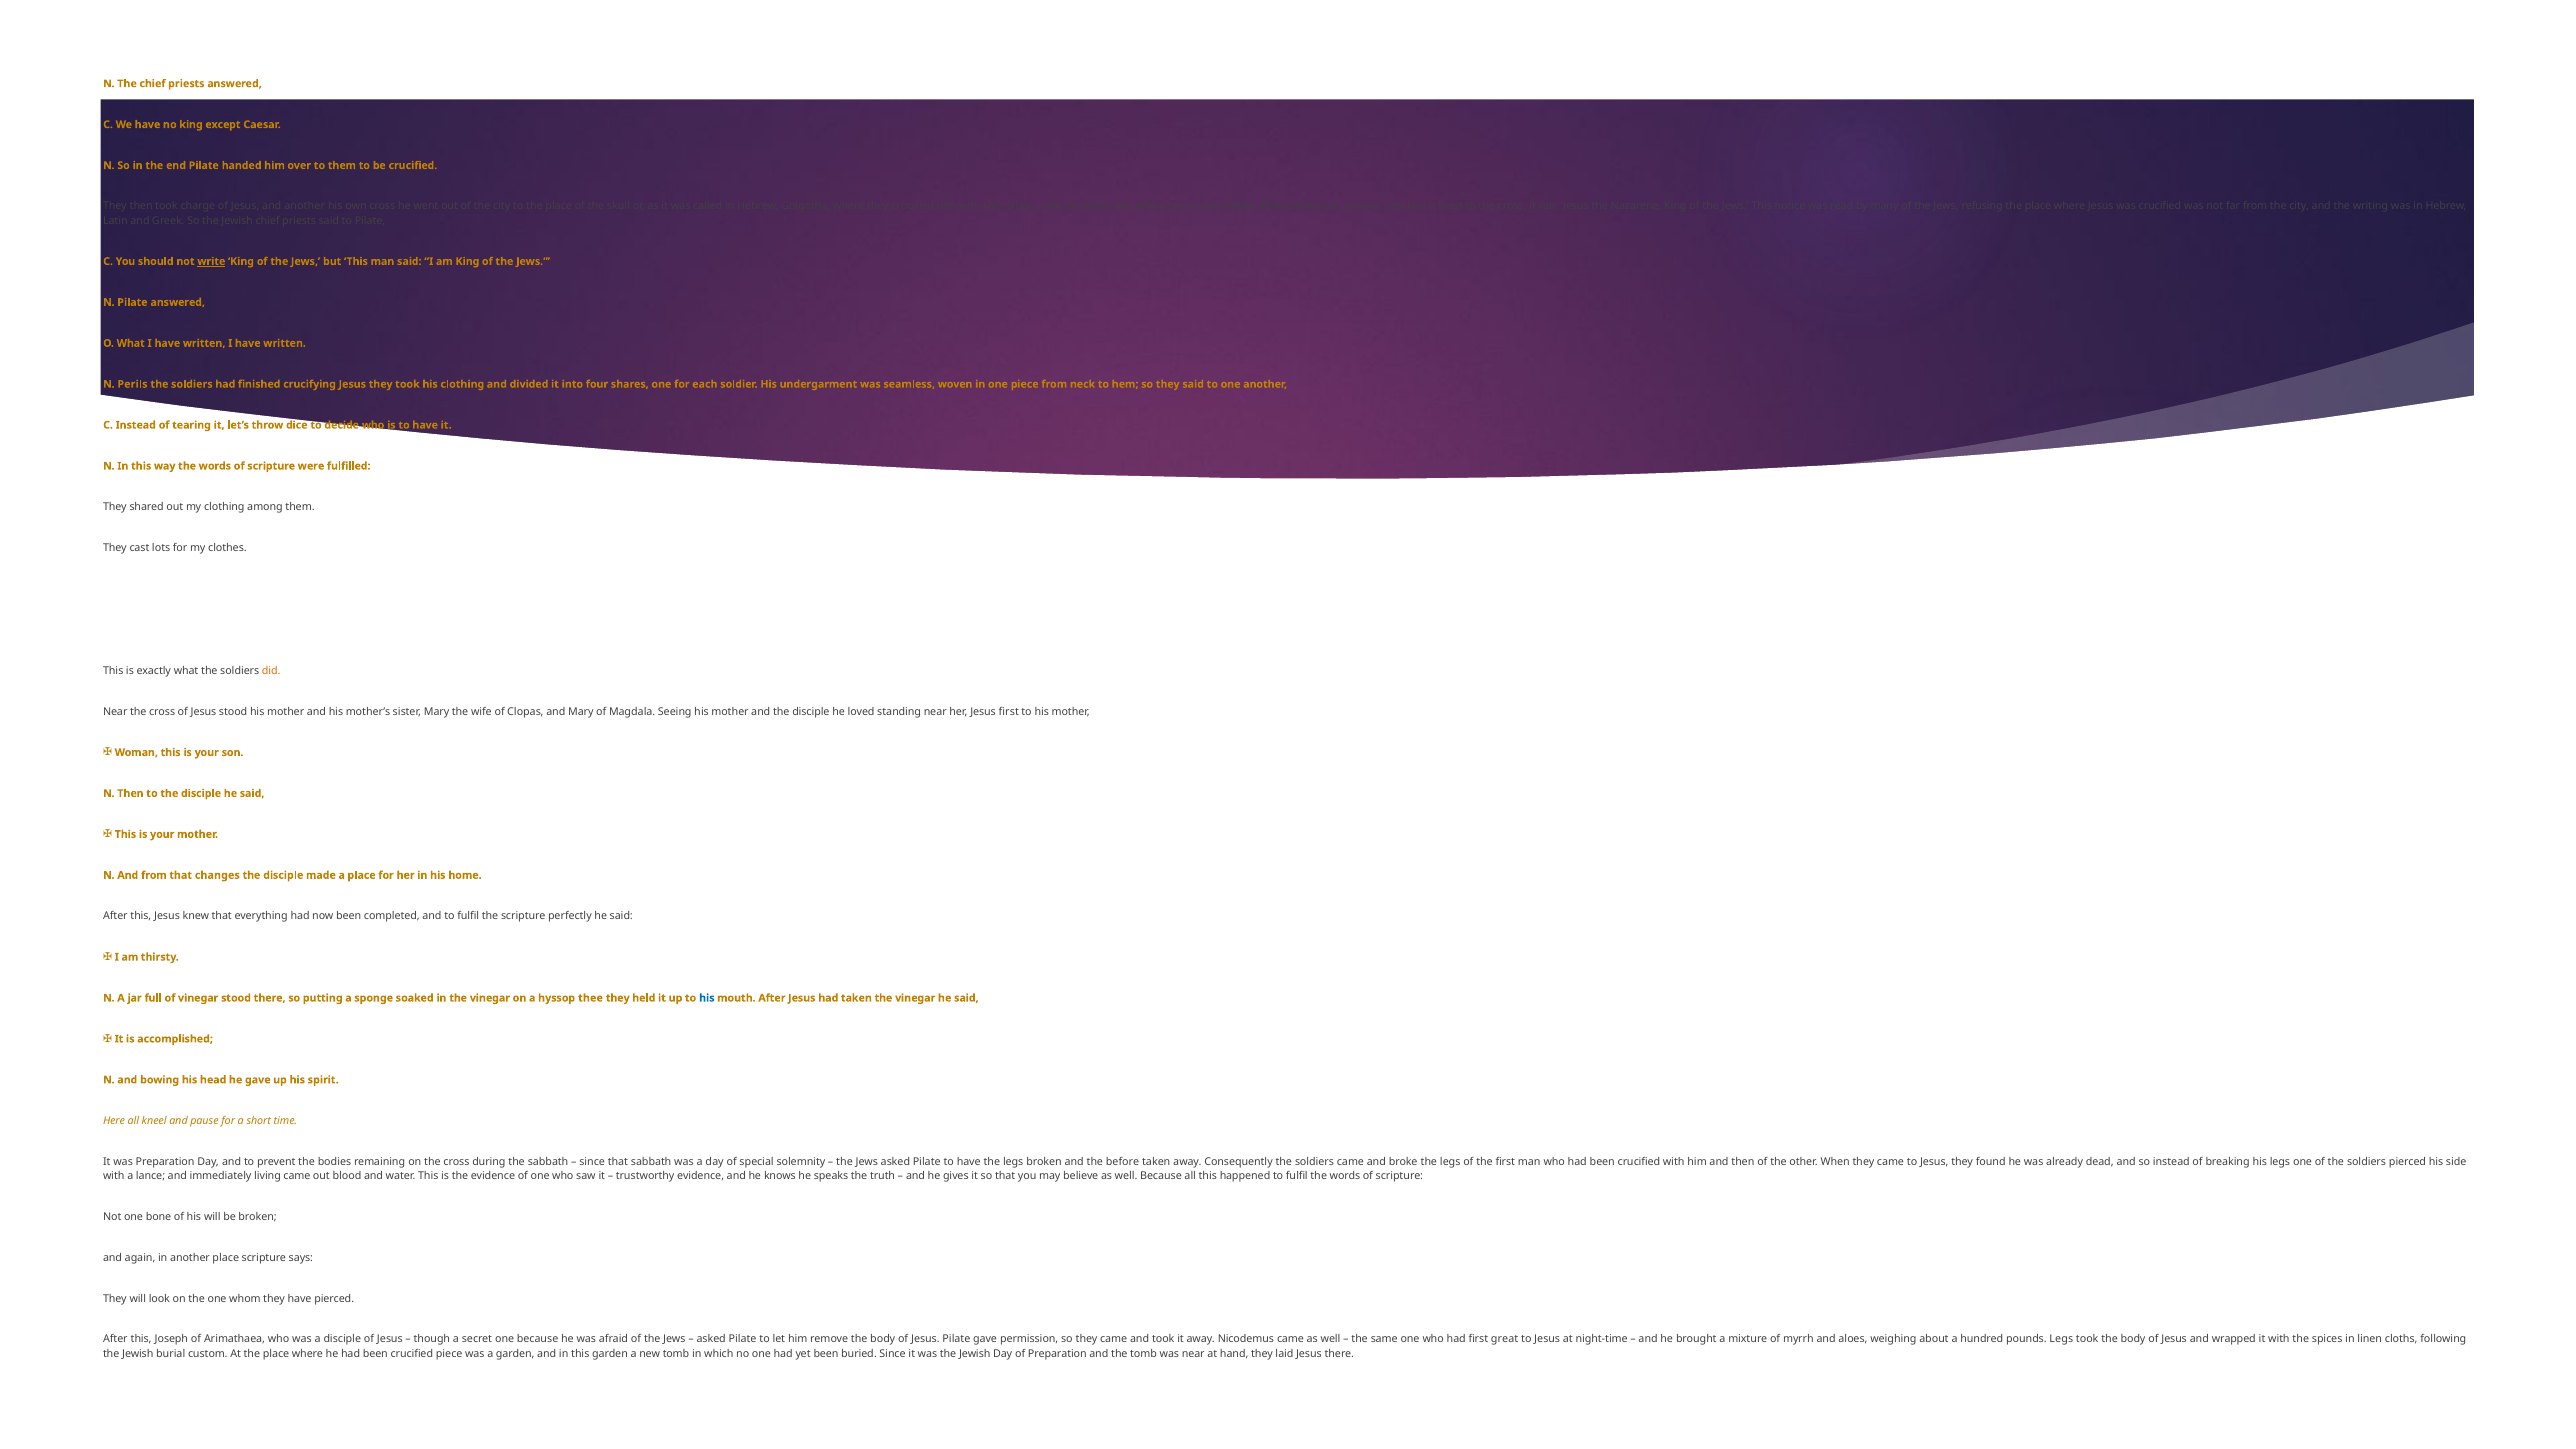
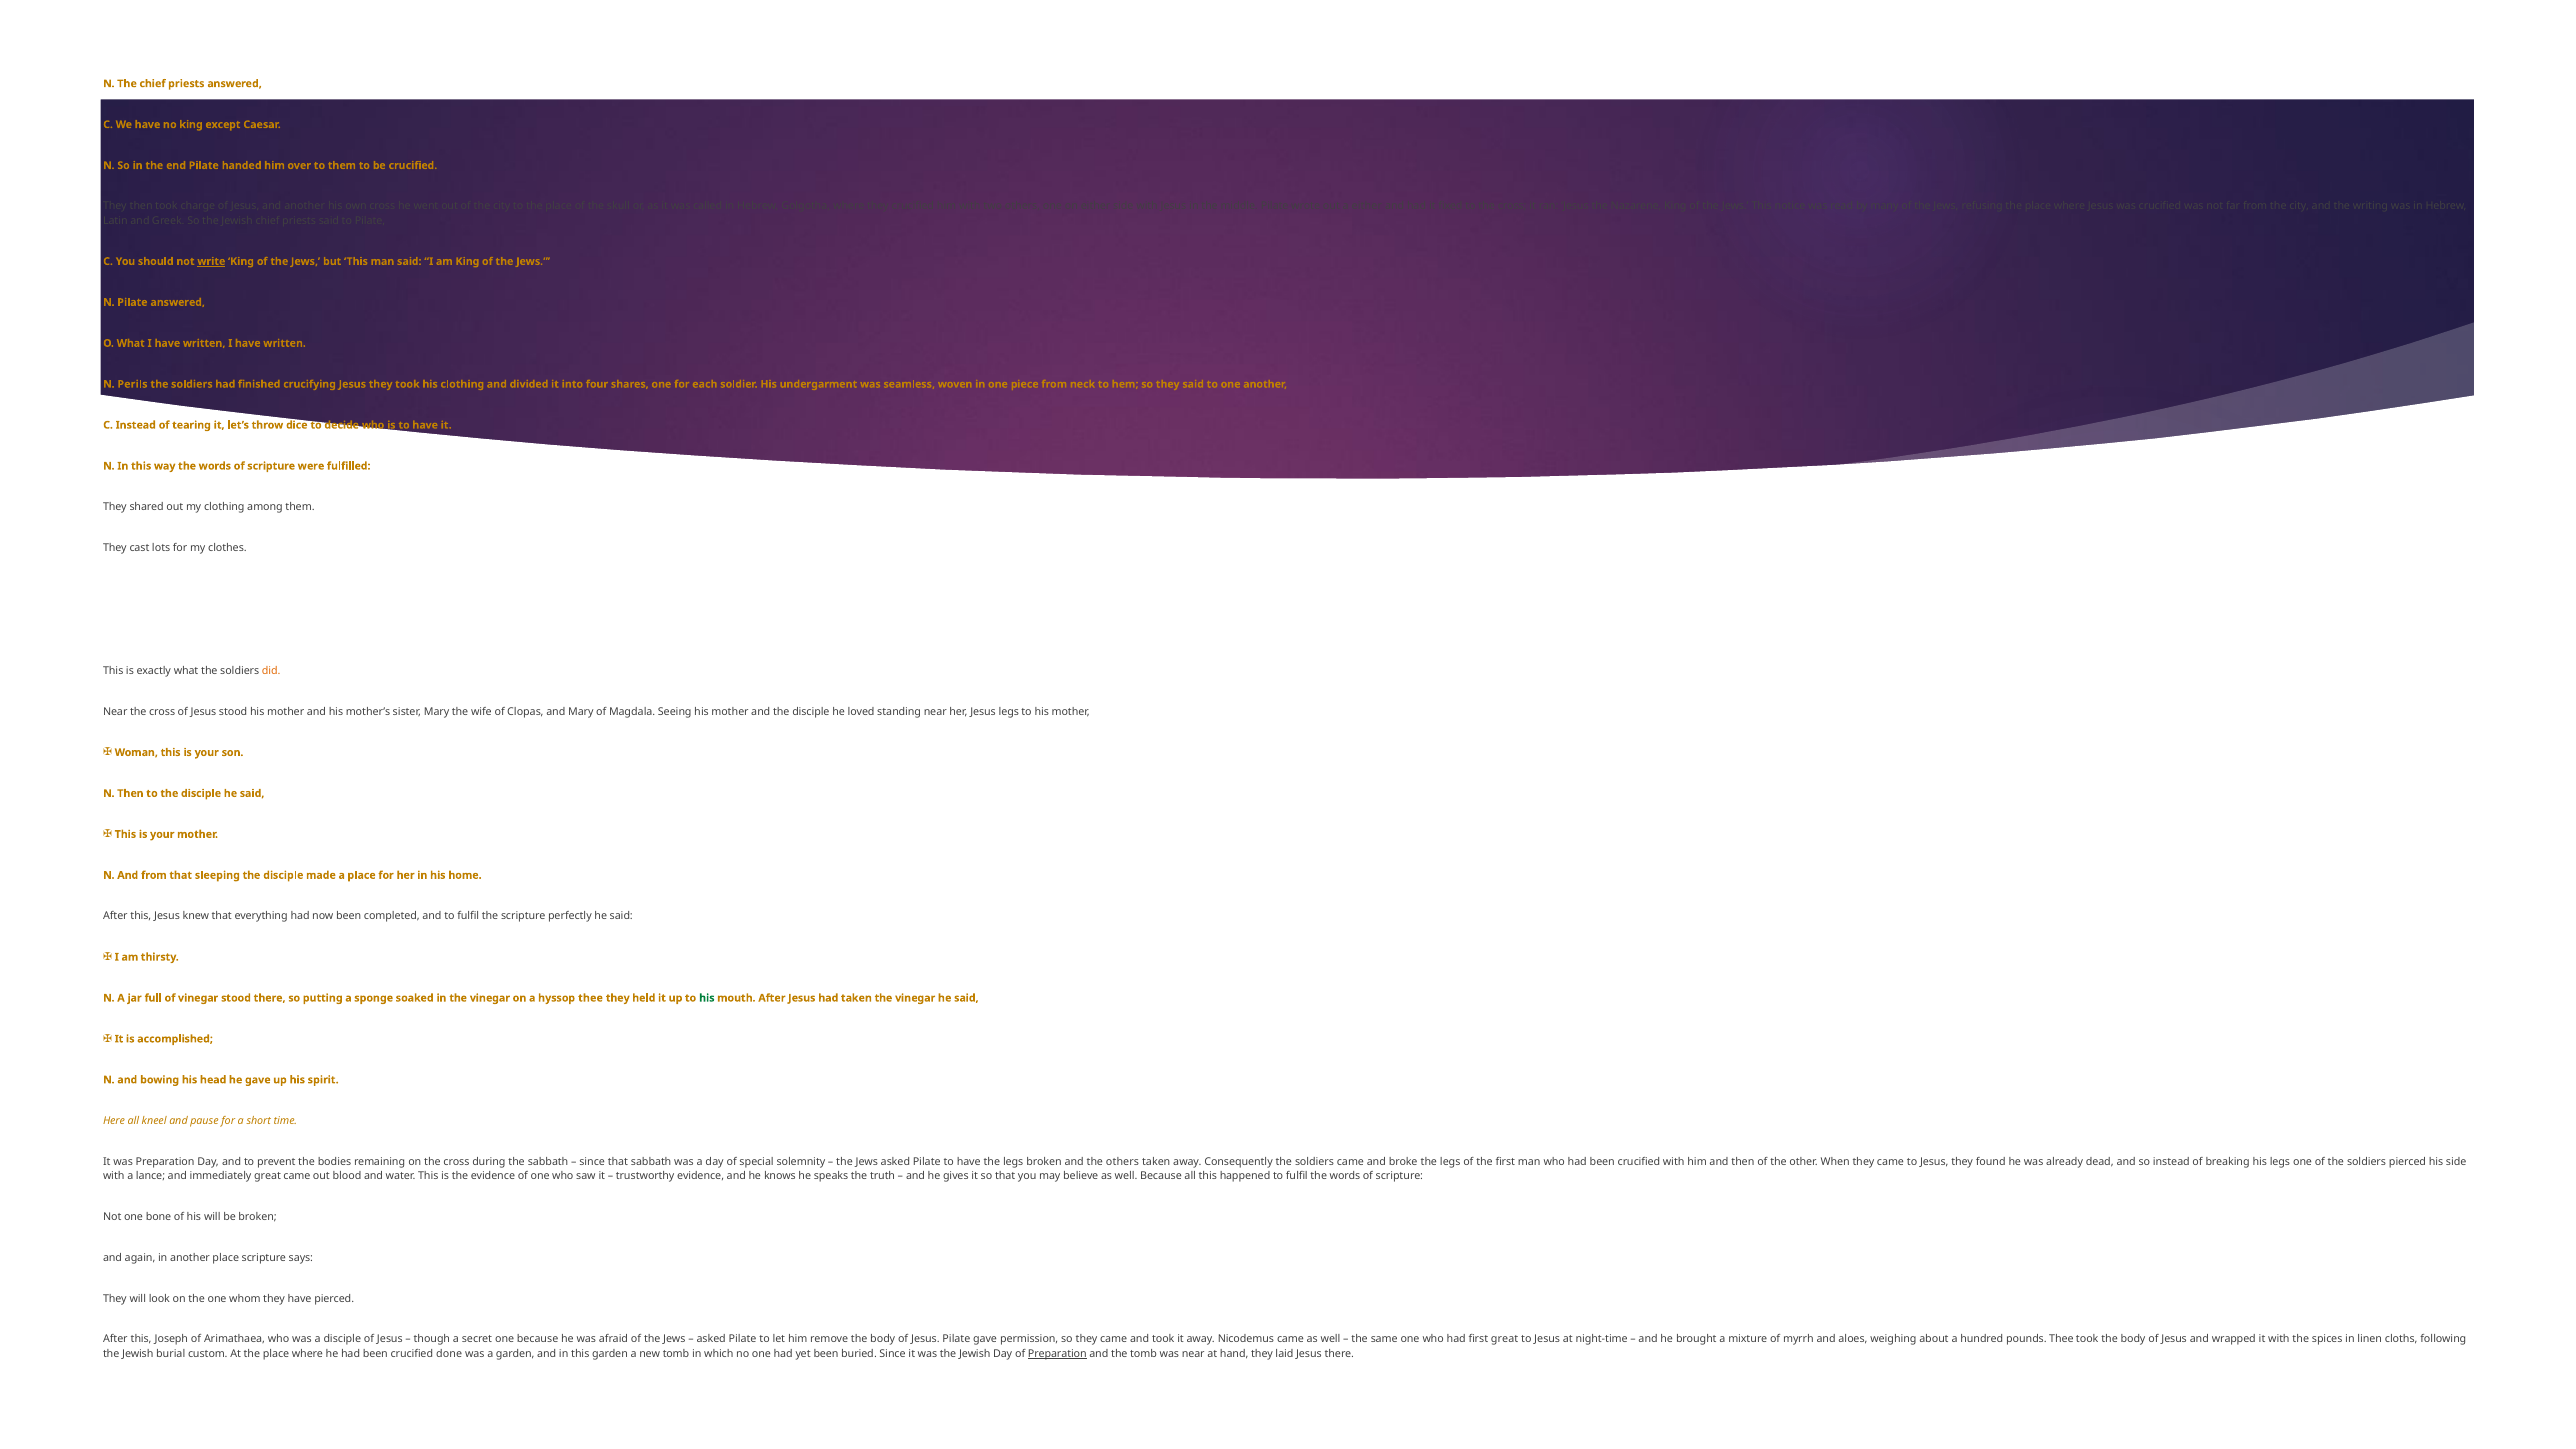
Jesus first: first -> legs (1009, 712)
changes: changes -> sleeping (217, 875)
his colour: blue -> green (707, 998)
the before: before -> others (1122, 1162)
immediately living: living -> great (268, 1176)
pounds Legs: Legs -> Thee (2061, 1339)
crucified piece: piece -> done (449, 1353)
Preparation underline: none -> present (1057, 1353)
